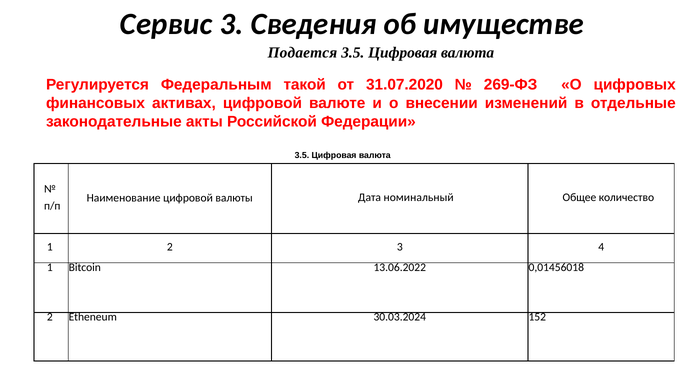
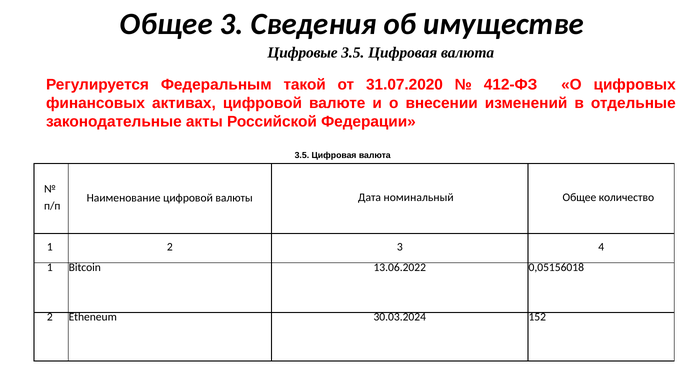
Сервис: Сервис -> Общее (166, 24)
Подается: Подается -> Цифровые (303, 52)
269-ФЗ: 269-ФЗ -> 412-ФЗ (511, 85)
0,01456018: 0,01456018 -> 0,05156018 (556, 267)
